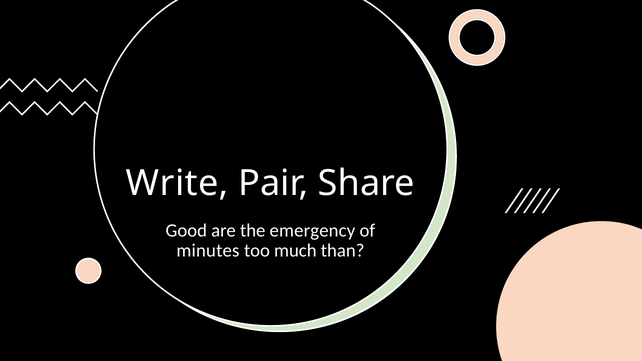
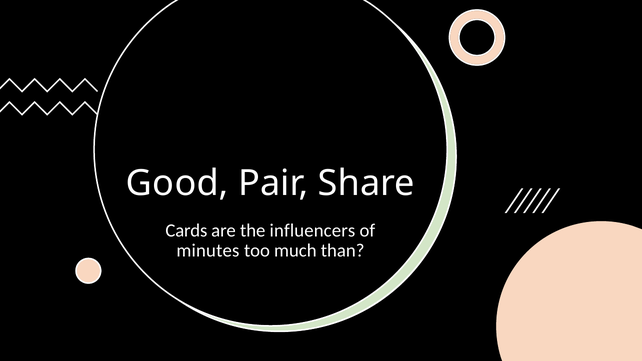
Write: Write -> Good (177, 184)
Good: Good -> Cards (186, 230)
emergency: emergency -> influencers (312, 230)
